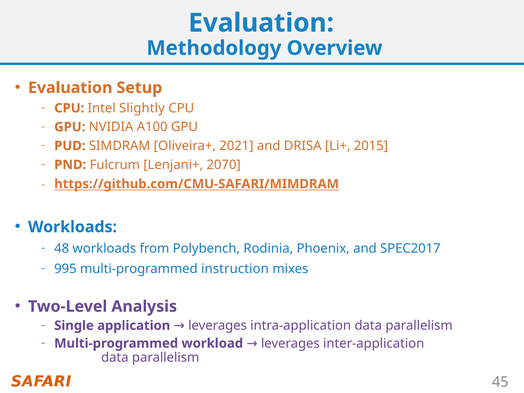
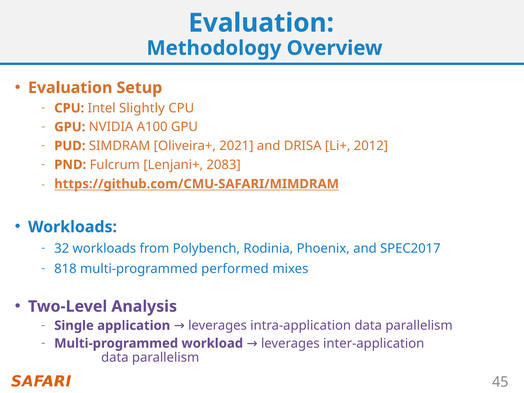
2015: 2015 -> 2012 (371, 146)
2070: 2070 -> 2083 (224, 165)
48: 48 -> 32 (62, 249)
995: 995 -> 818 (65, 269)
instruction: instruction -> performed (235, 269)
